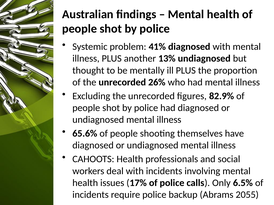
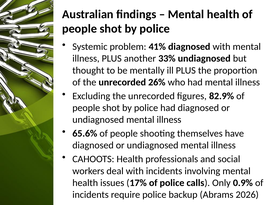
13%: 13% -> 33% (167, 59)
6.5%: 6.5% -> 0.9% (243, 183)
2055: 2055 -> 2026 (247, 195)
